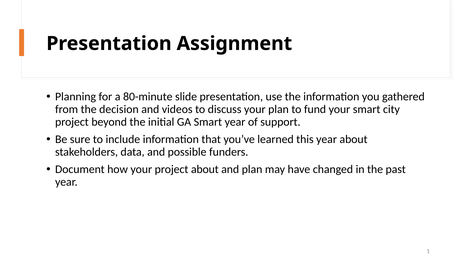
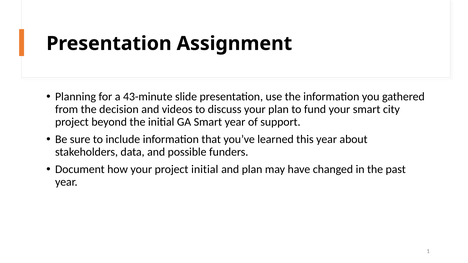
80-minute: 80-minute -> 43-minute (148, 97)
project about: about -> initial (205, 170)
